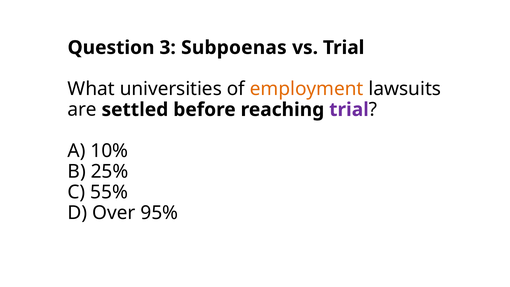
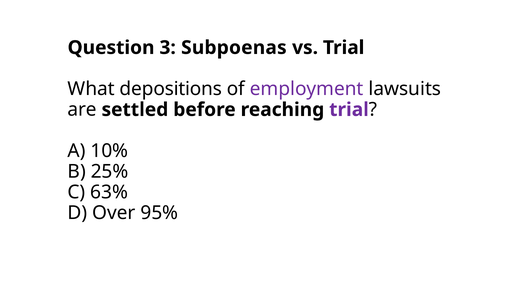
universities: universities -> depositions (171, 89)
employment colour: orange -> purple (307, 89)
55%: 55% -> 63% (109, 192)
